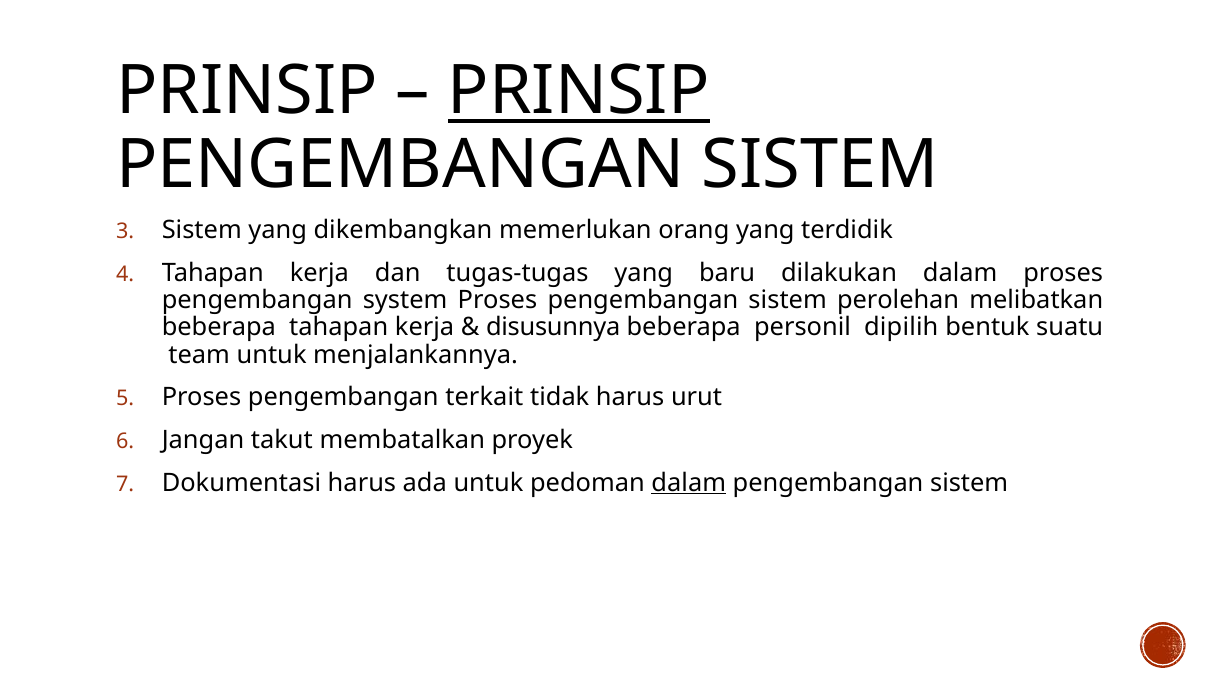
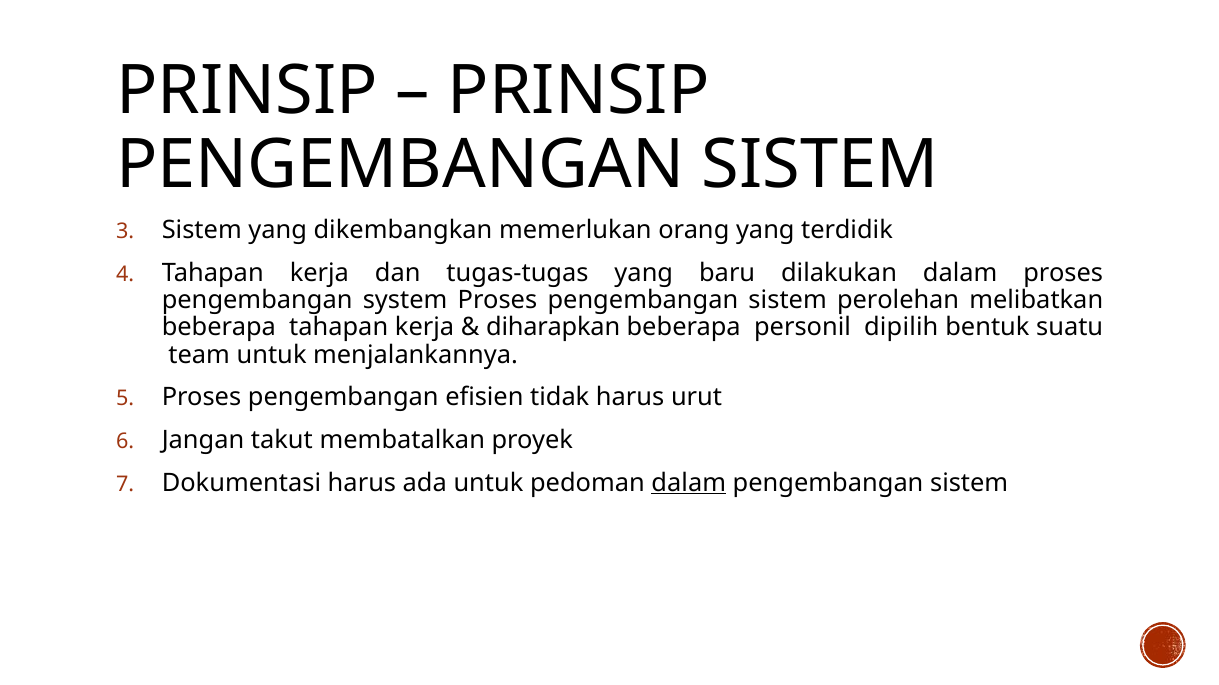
PRINSIP underline: present -> none (579, 91)
disusunnya: disusunnya -> diharapkan (553, 328)
terkait: terkait -> efisien (484, 398)
